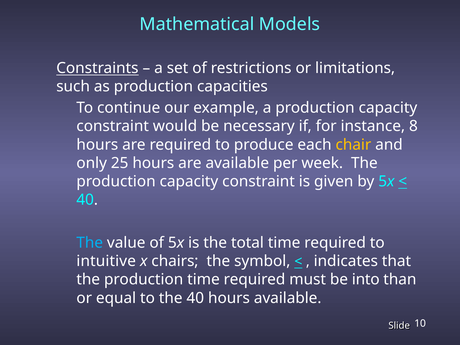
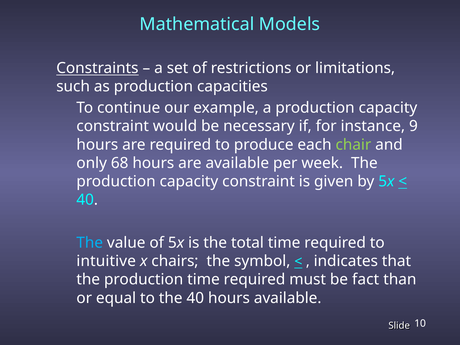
8: 8 -> 9 (413, 126)
chair colour: yellow -> light green (353, 145)
25: 25 -> 68 (120, 163)
into: into -> fact (366, 280)
